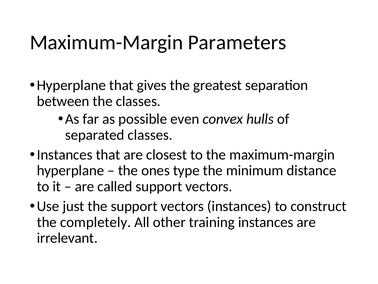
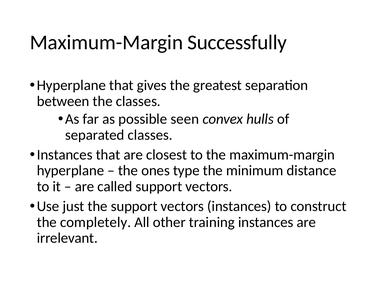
Parameters: Parameters -> Successfully (237, 42)
even: even -> seen (185, 119)
